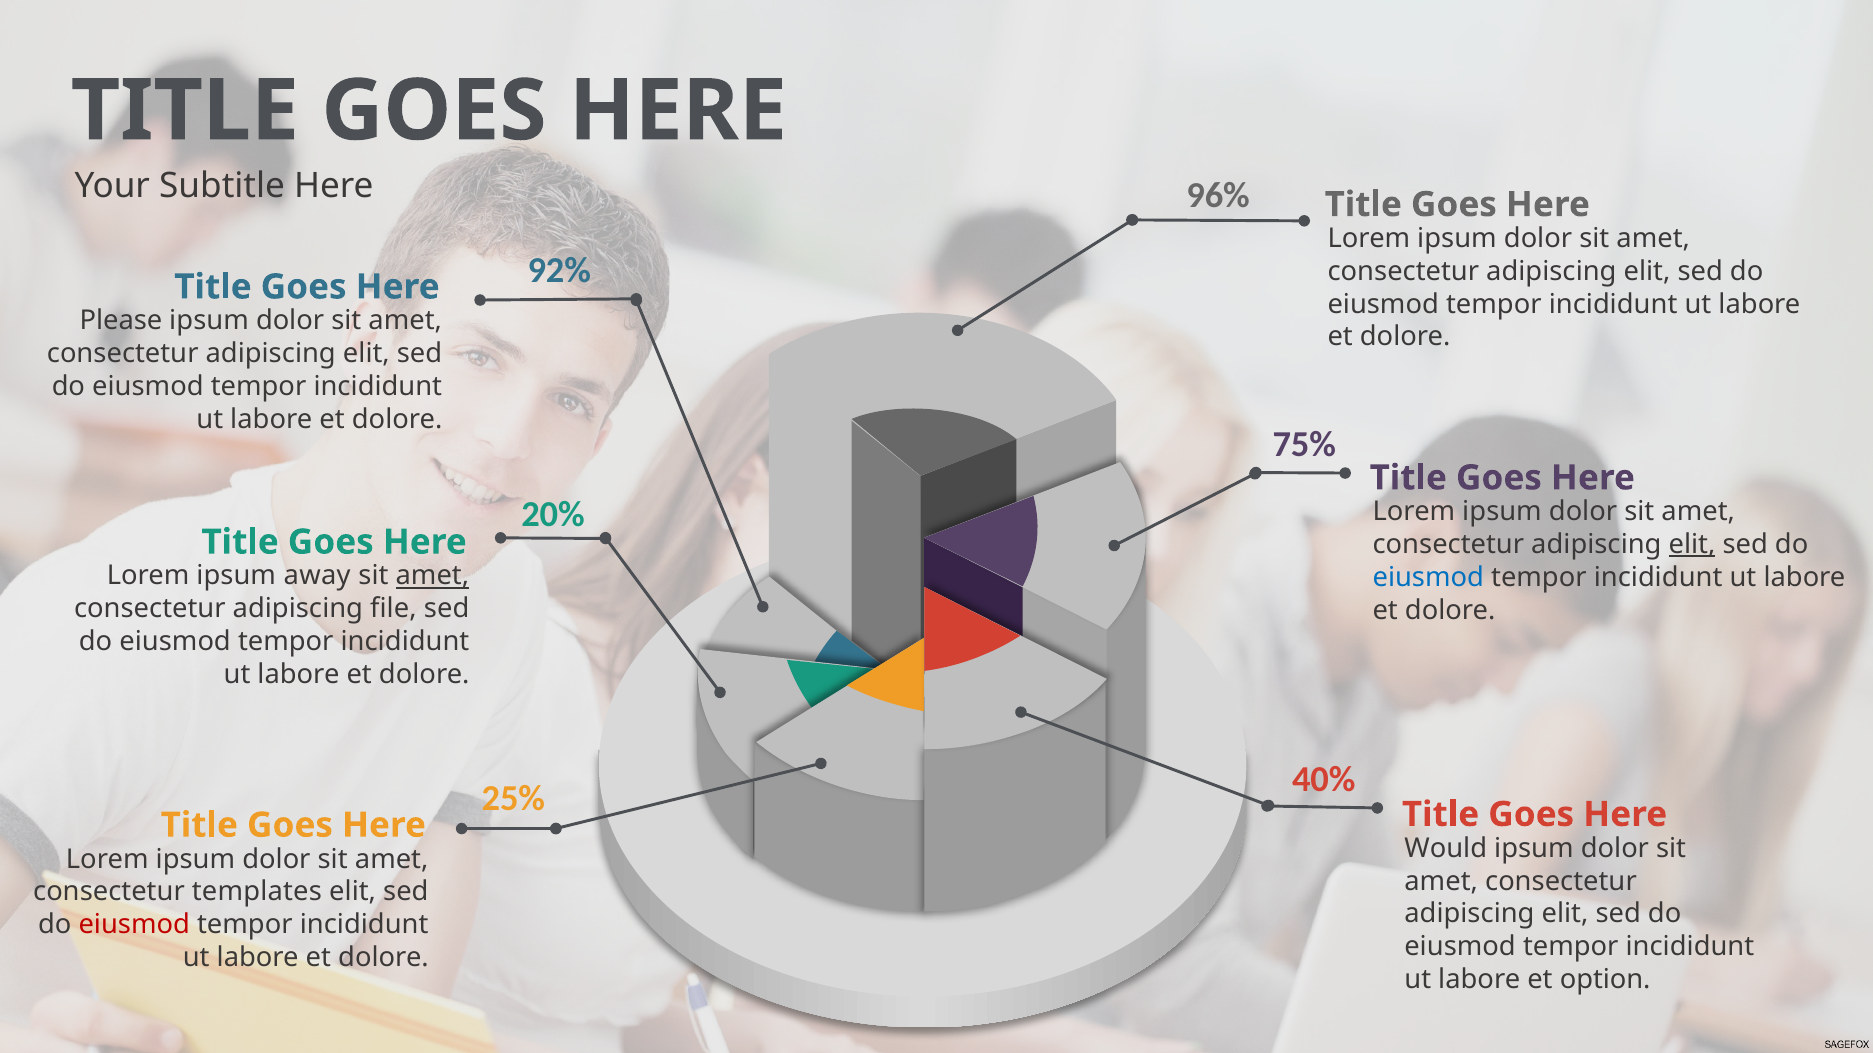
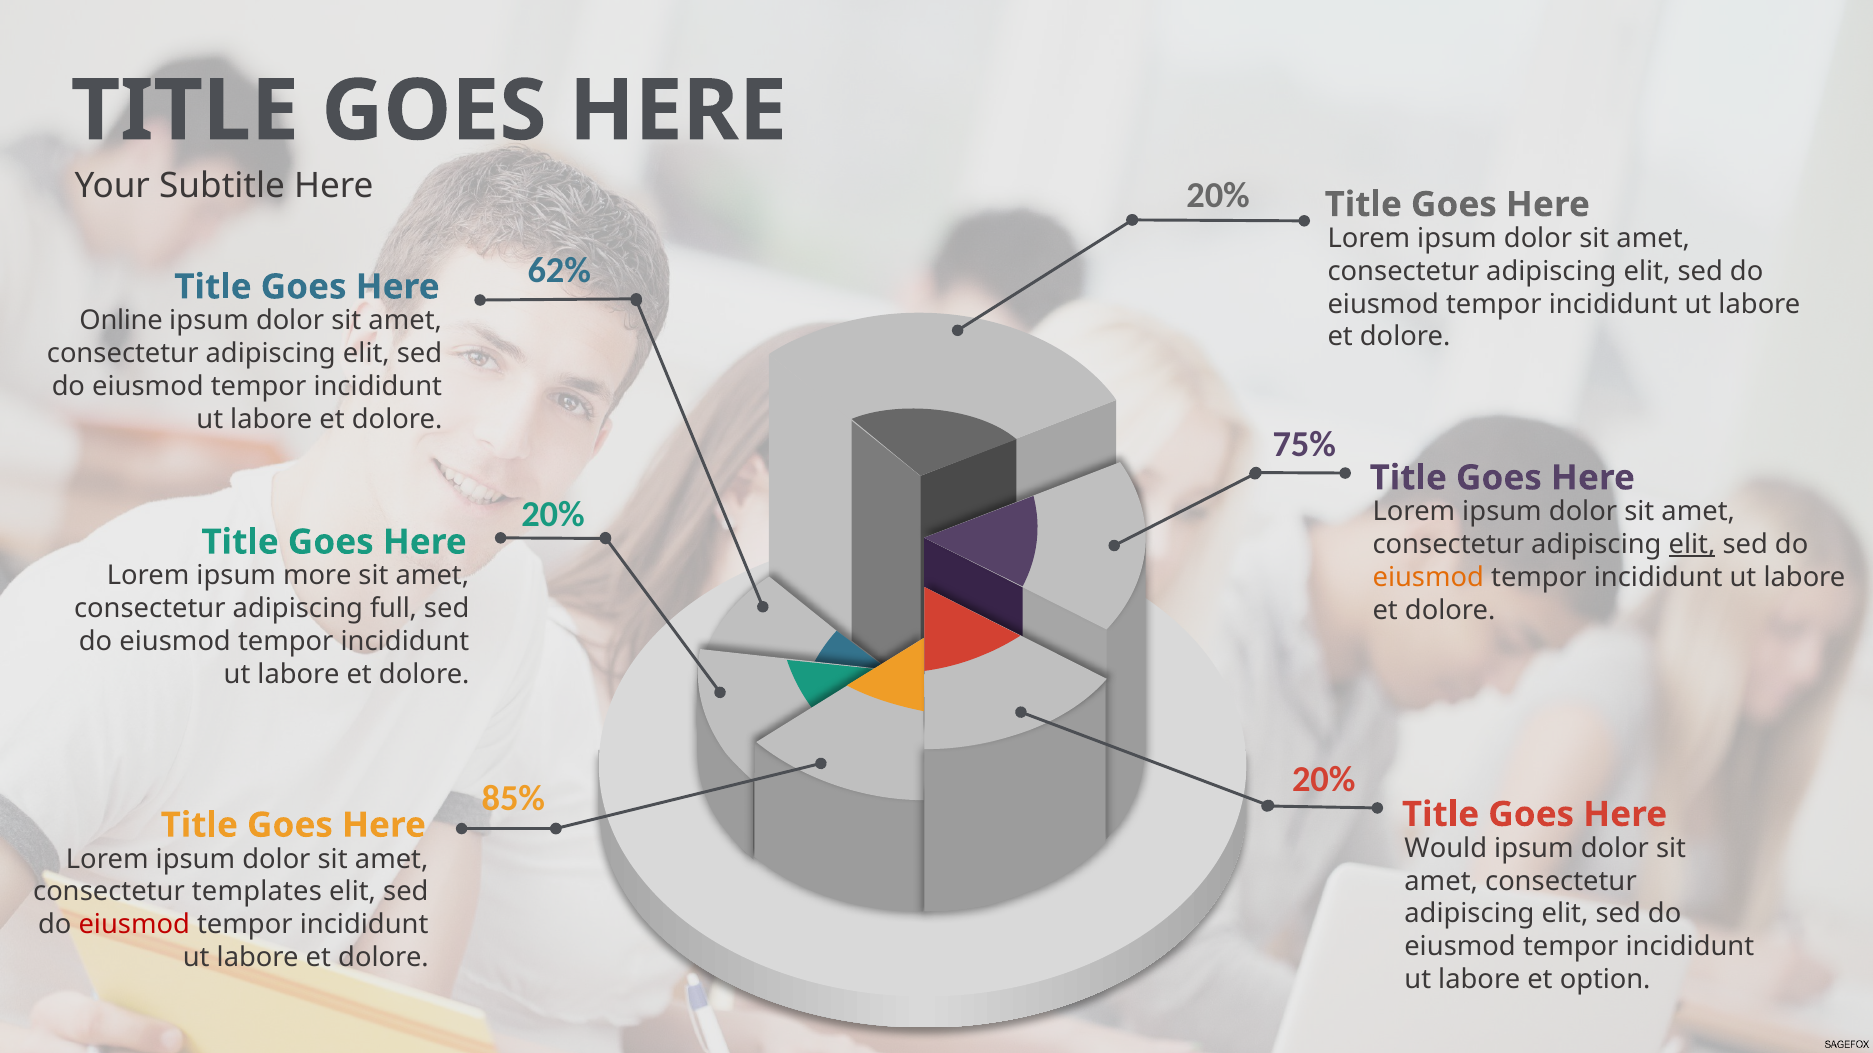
96%: 96% -> 20% (1218, 195)
92%: 92% -> 62% (559, 271)
Please: Please -> Online (121, 321)
away: away -> more (317, 576)
amet underline: present -> none (432, 576)
eiusmod colour: blue -> orange (1428, 578)
file: file -> full (394, 609)
40%: 40% -> 20% (1324, 779)
25%: 25% -> 85% (513, 799)
